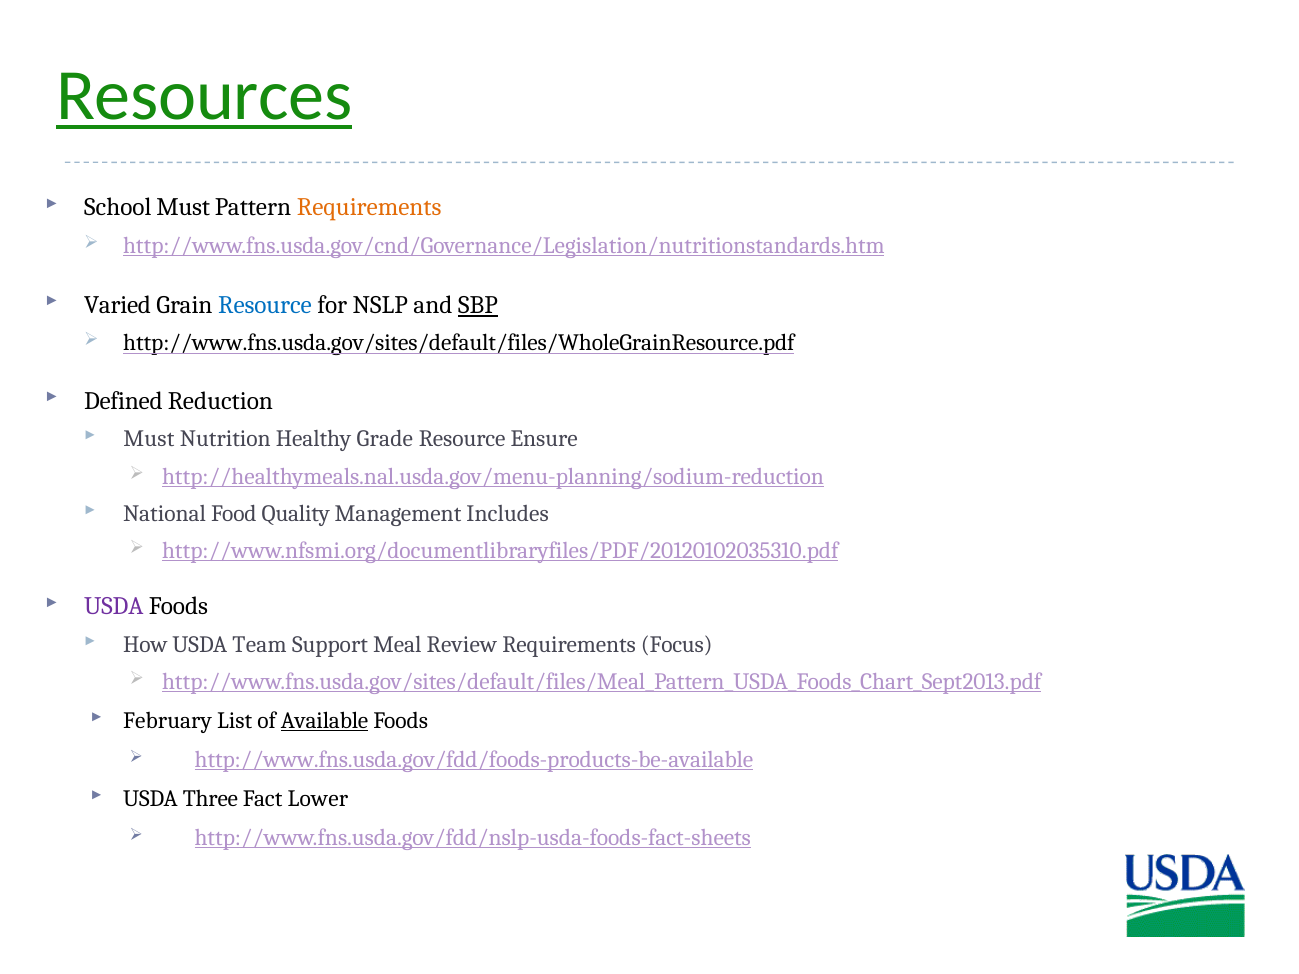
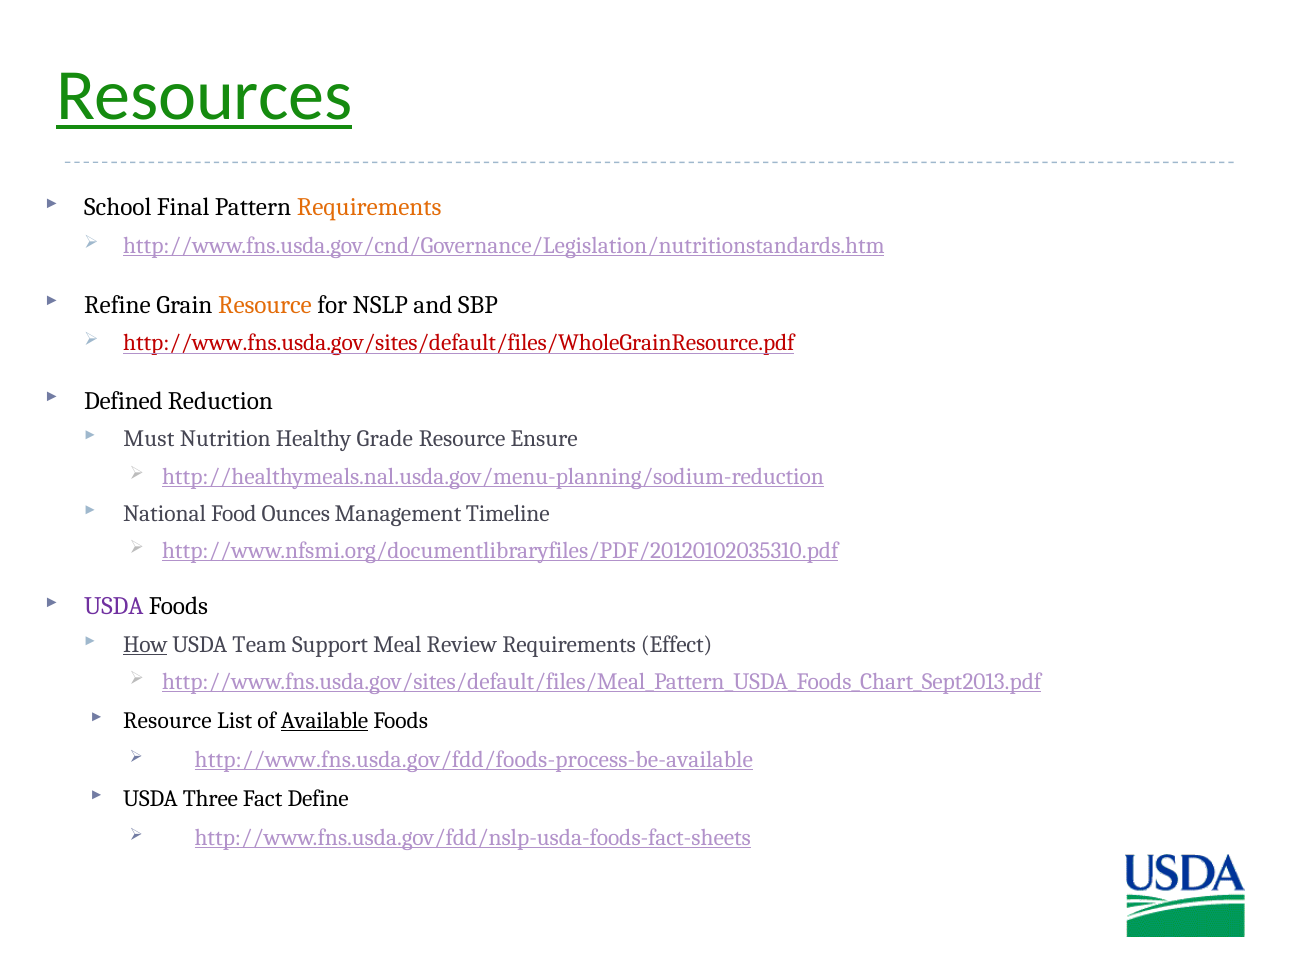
School Must: Must -> Final (183, 207)
Varied: Varied -> Refine (118, 305)
Resource colour: blue -> orange (265, 305)
SBP underline: present -> none (478, 305)
http://www.fns.usda.gov/sites/default/files/WholeGrainResource.pdf colour: black -> red (459, 343)
Quality: Quality -> Ounces (296, 514)
Includes: Includes -> Timeline (508, 514)
How underline: none -> present (145, 645)
Focus: Focus -> Effect (677, 645)
February: February -> Resource (168, 721)
http://www.fns.usda.gov/fdd/foods-products-be-available: http://www.fns.usda.gov/fdd/foods-products-be-available -> http://www.fns.usda.gov/fdd/foods-process-be-available (474, 760)
Lower: Lower -> Define (318, 799)
